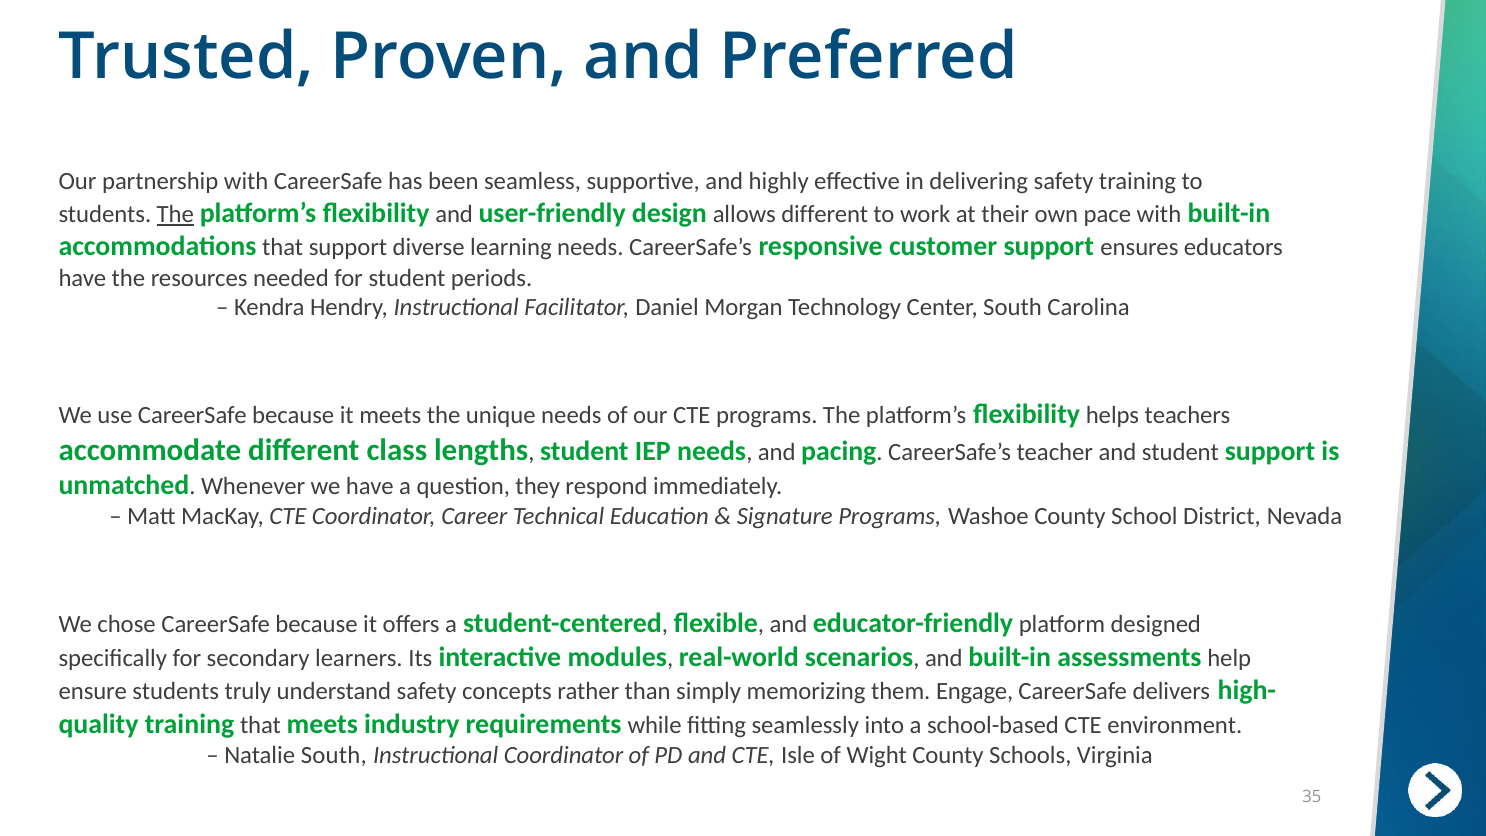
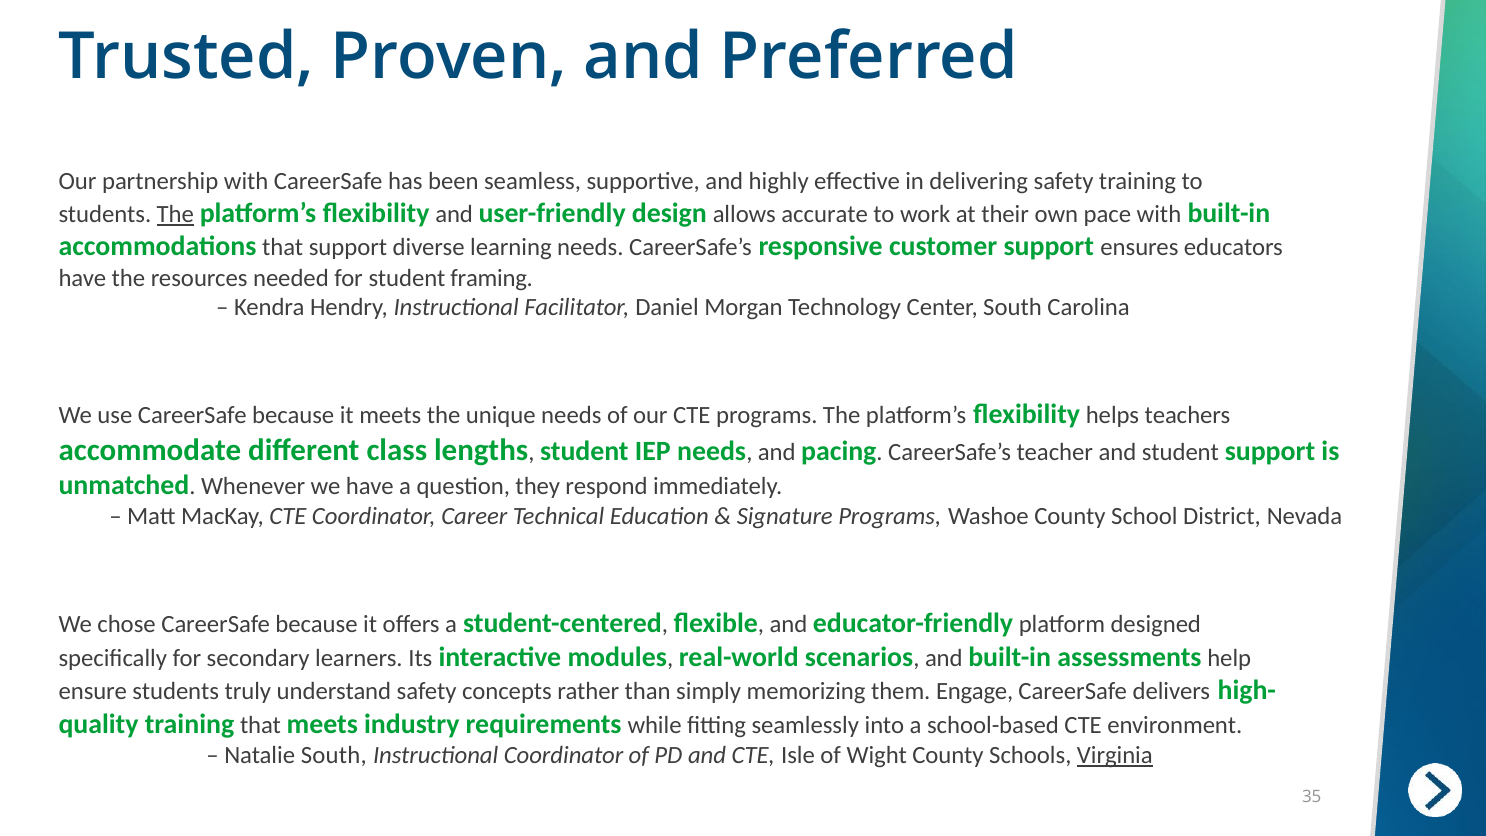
allows different: different -> accurate (825, 214)
periods: periods -> framing (492, 278)
Virginia underline: none -> present (1115, 755)
